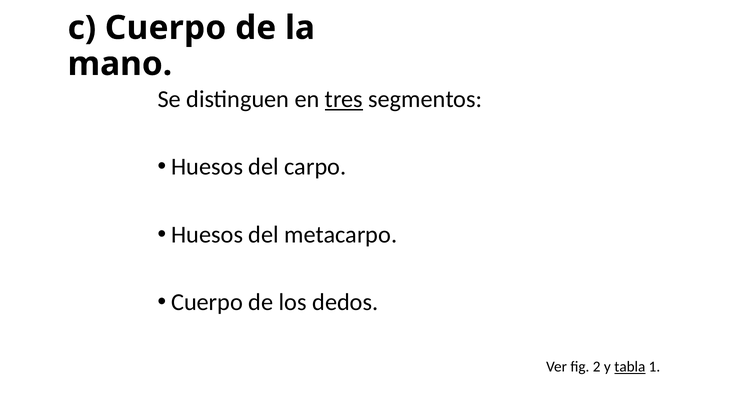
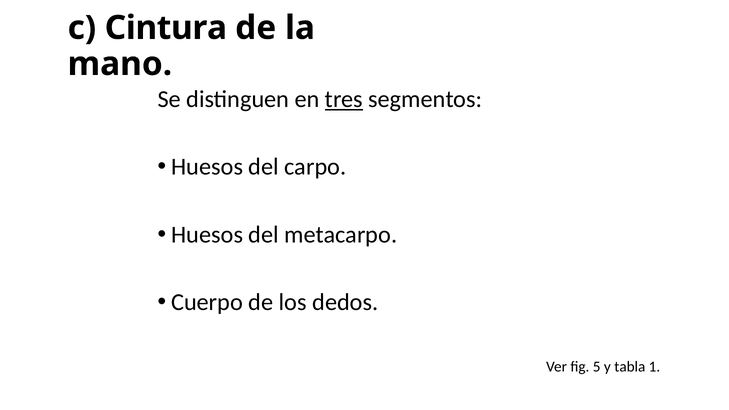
c Cuerpo: Cuerpo -> Cintura (166, 28)
2: 2 -> 5 (597, 367)
tabla underline: present -> none (630, 367)
